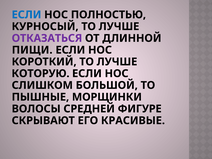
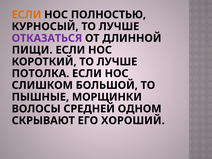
ЕСЛИ colour: blue -> orange (27, 15)
КОТОРУЮ: КОТОРУЮ -> ПОТОЛКА (40, 74)
ФИГУРЕ: ФИГУРЕ -> ОДНОМ (140, 109)
КРАСИВЫЕ: КРАСИВЫЕ -> ХОРОШИЙ (133, 121)
